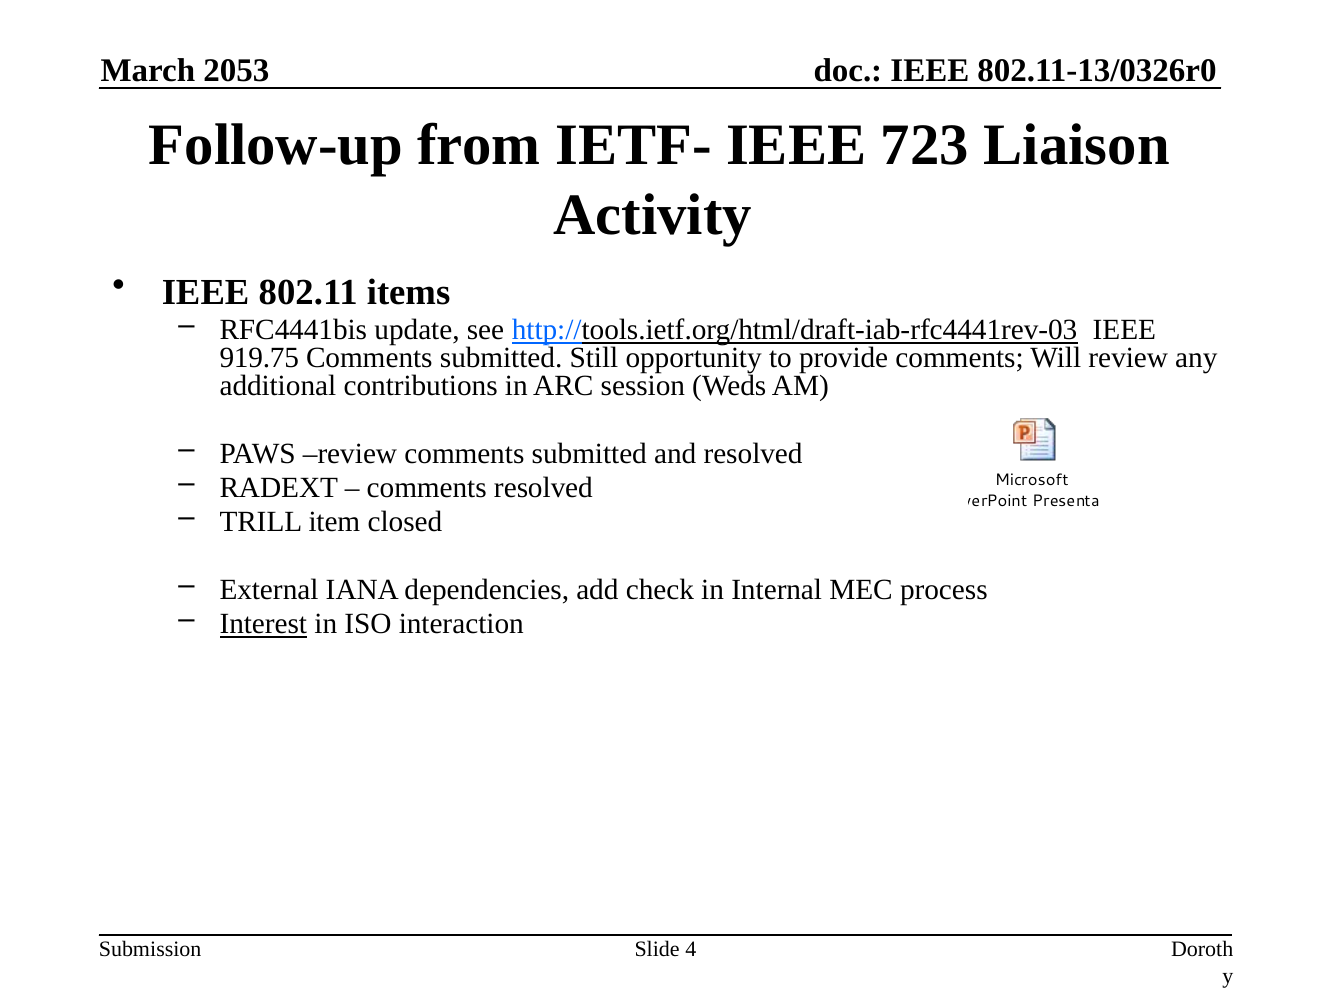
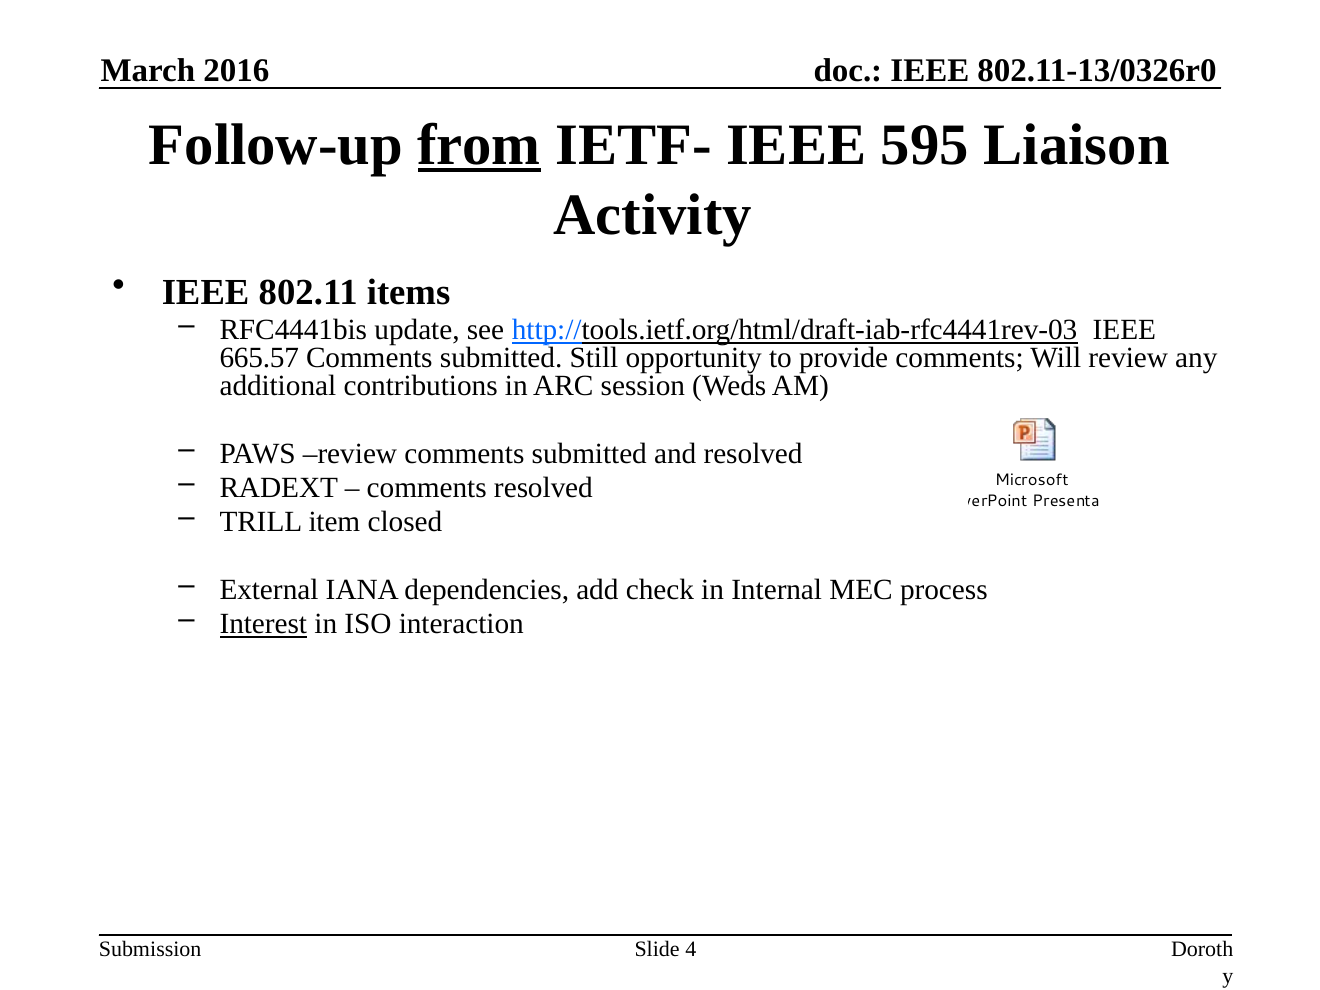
2053: 2053 -> 2016 (236, 70)
from underline: none -> present (479, 145)
723: 723 -> 595 (925, 145)
919.75: 919.75 -> 665.57 (259, 358)
